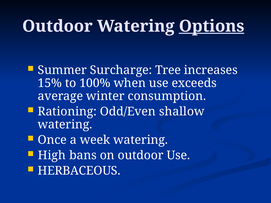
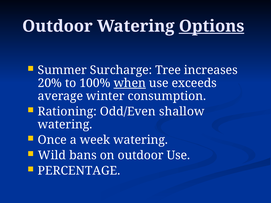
15%: 15% -> 20% (50, 83)
when underline: none -> present (130, 83)
High: High -> Wild (52, 155)
HERBACEOUS: HERBACEOUS -> PERCENTAGE (79, 171)
